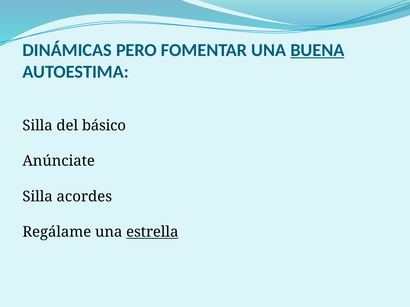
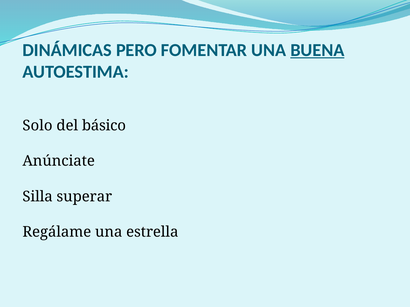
Silla: Silla -> Solo (37, 126)
acordes: acordes -> superar (84, 197)
estrella underline: present -> none (152, 232)
